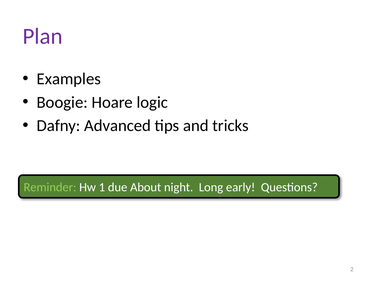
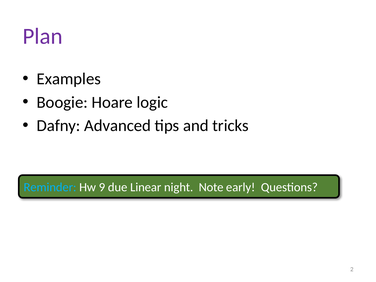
Reminder colour: light green -> light blue (50, 187)
1: 1 -> 9 (102, 187)
About: About -> Linear (146, 187)
Long: Long -> Note (211, 187)
